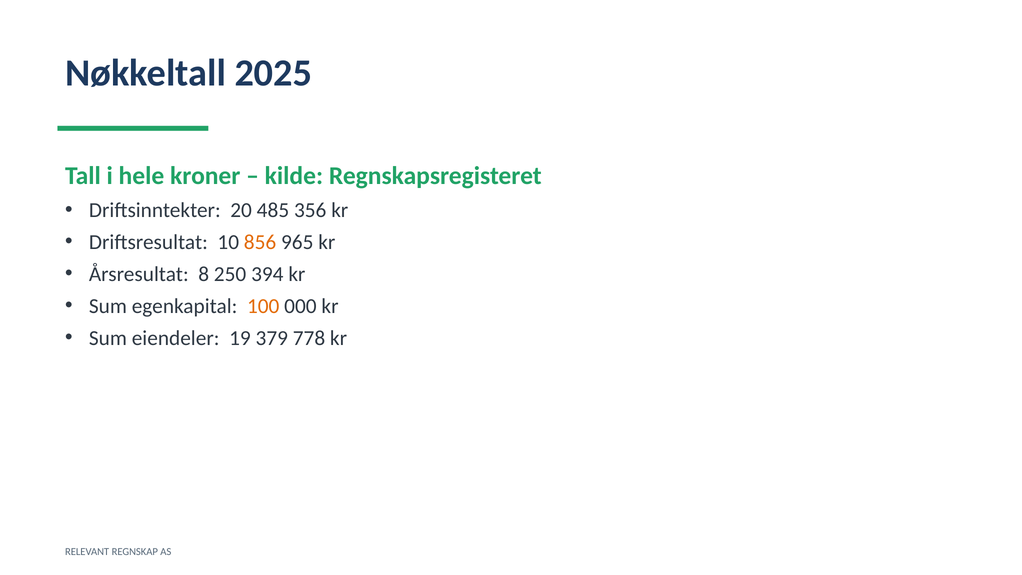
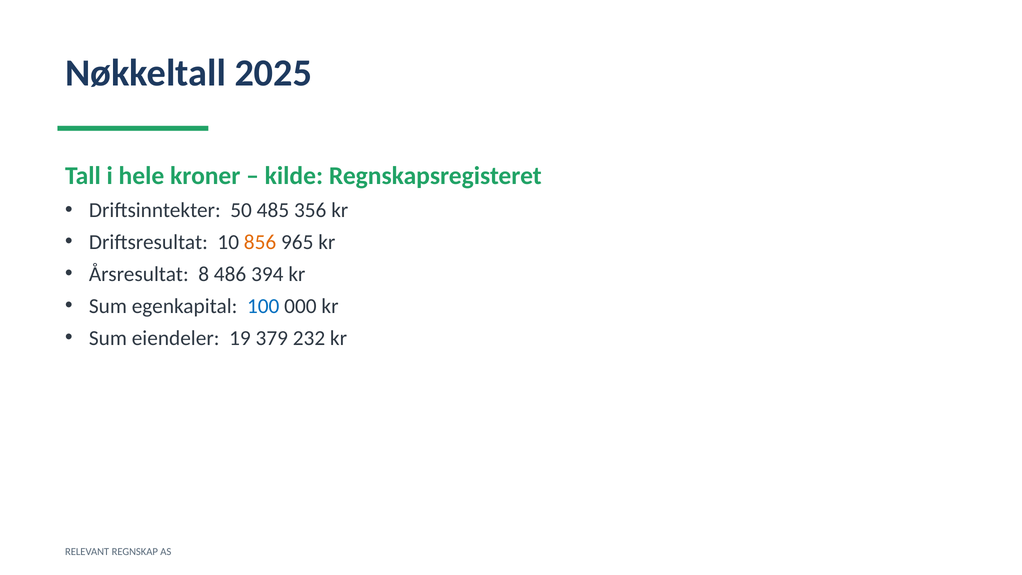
20: 20 -> 50 (241, 210)
250: 250 -> 486 (230, 274)
100 colour: orange -> blue (263, 306)
778: 778 -> 232 (309, 338)
